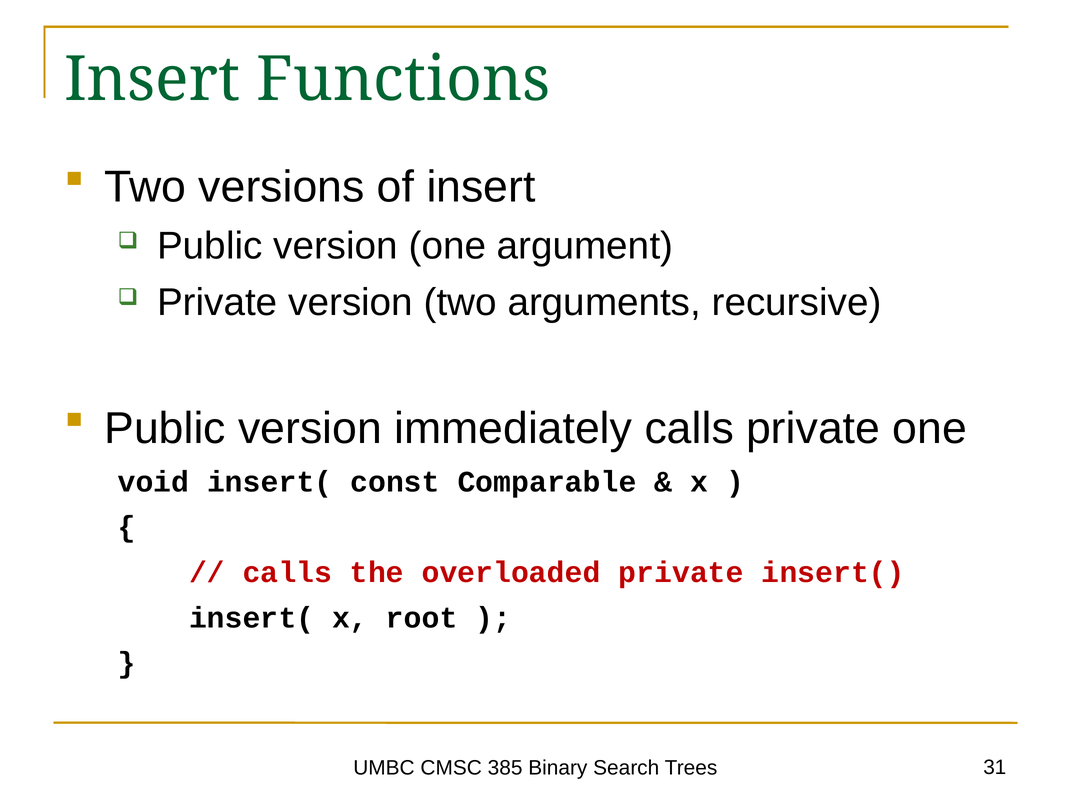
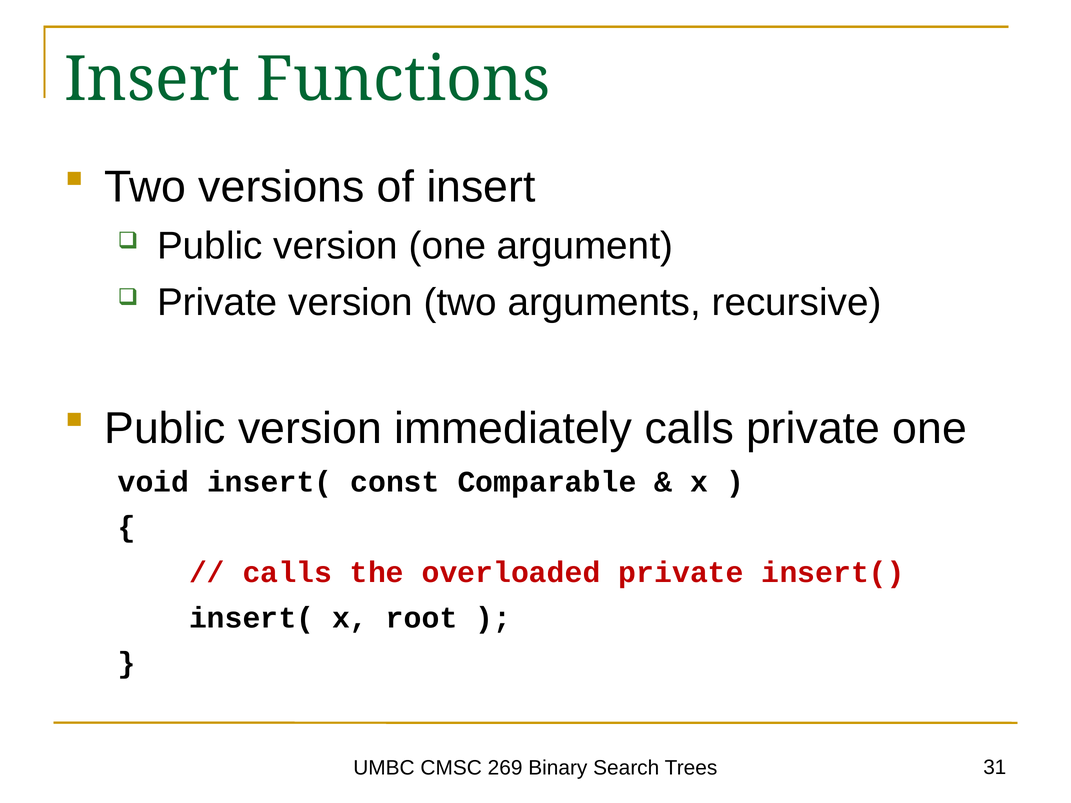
385: 385 -> 269 (505, 768)
